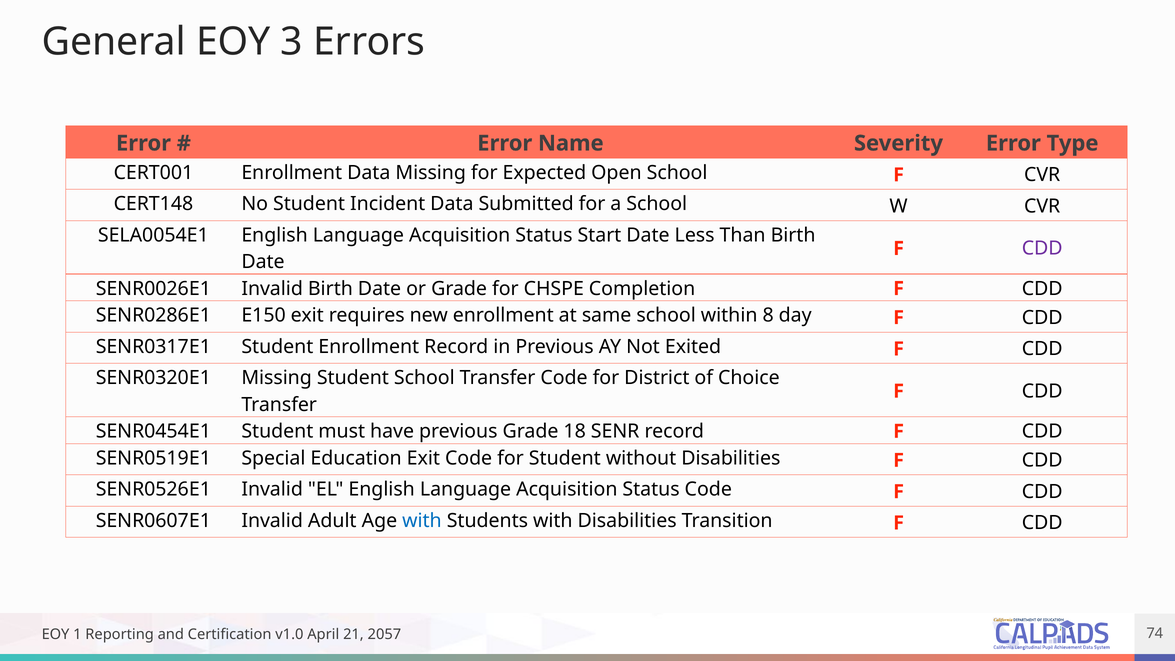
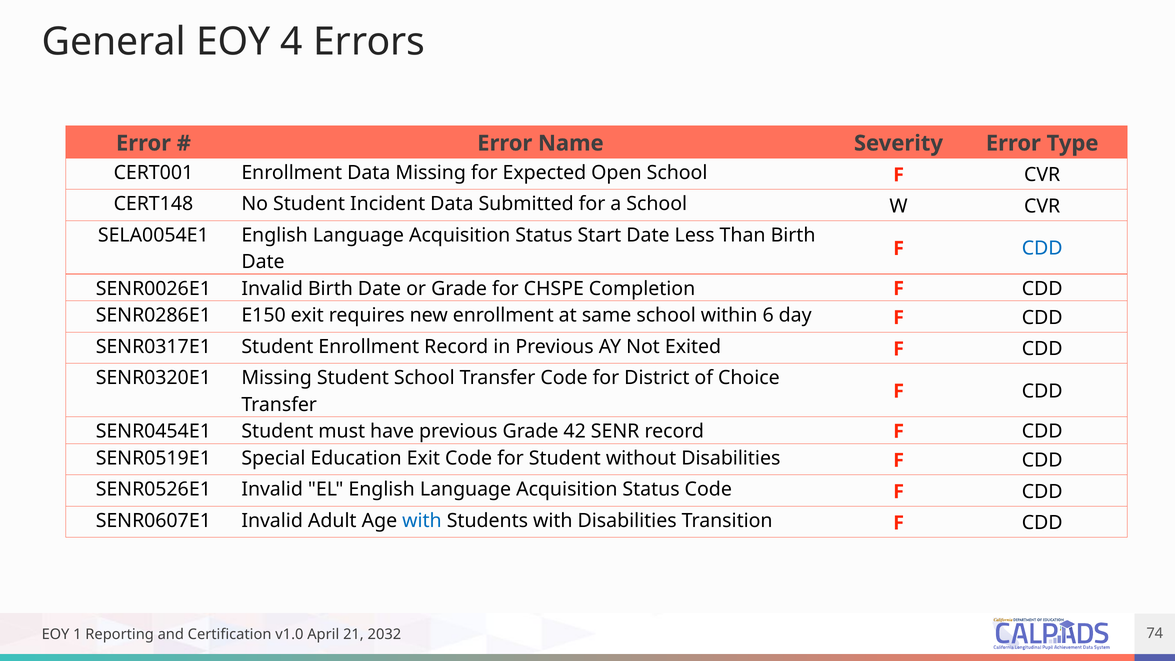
3: 3 -> 4 (292, 42)
CDD colour: purple -> blue (1042, 248)
8: 8 -> 6 (768, 315)
18: 18 -> 42 (575, 431)
2057: 2057 -> 2032 (384, 634)
